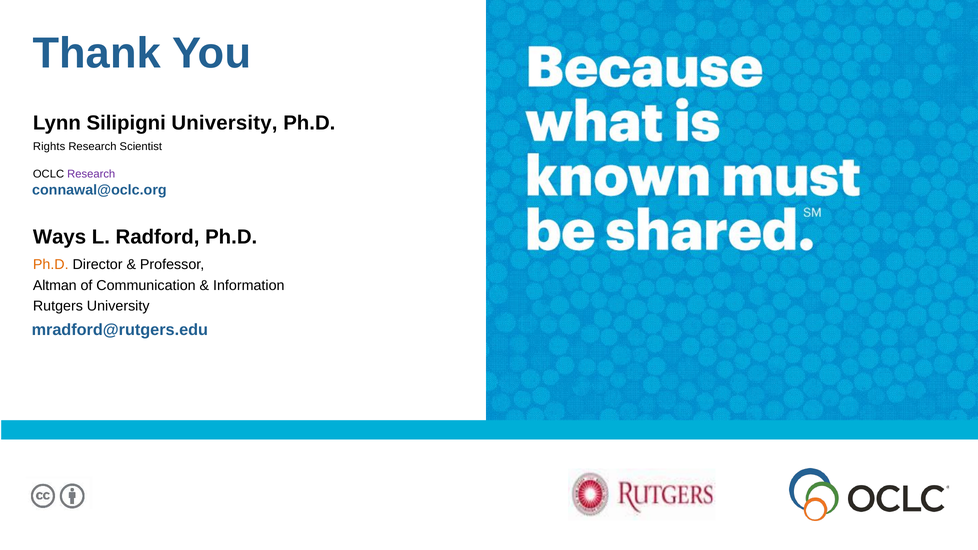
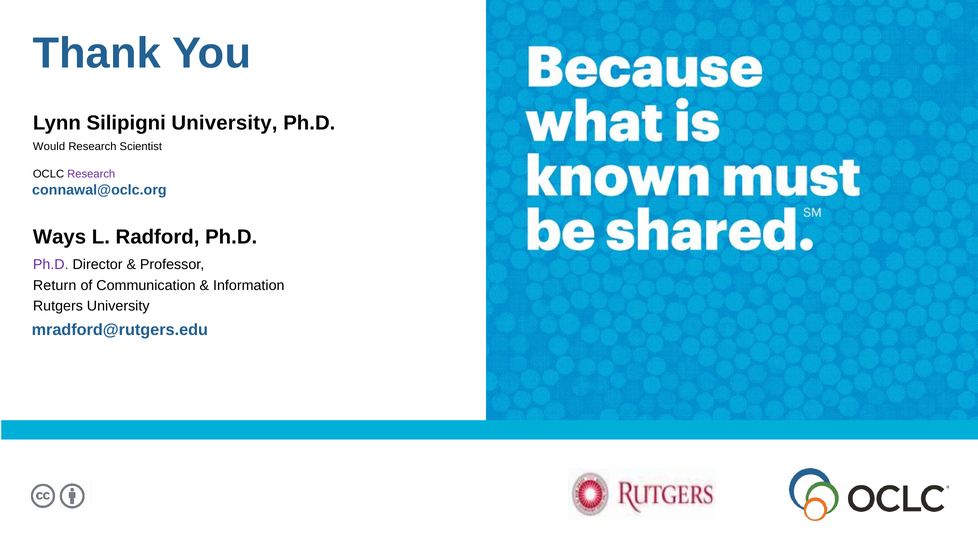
Rights: Rights -> Would (49, 147)
Ph.D colour: orange -> purple (51, 264)
Altman: Altman -> Return (55, 285)
